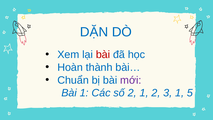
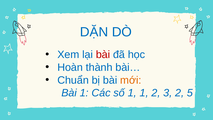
mới colour: purple -> orange (131, 80)
số 2: 2 -> 1 (132, 93)
3 1: 1 -> 2 (180, 93)
